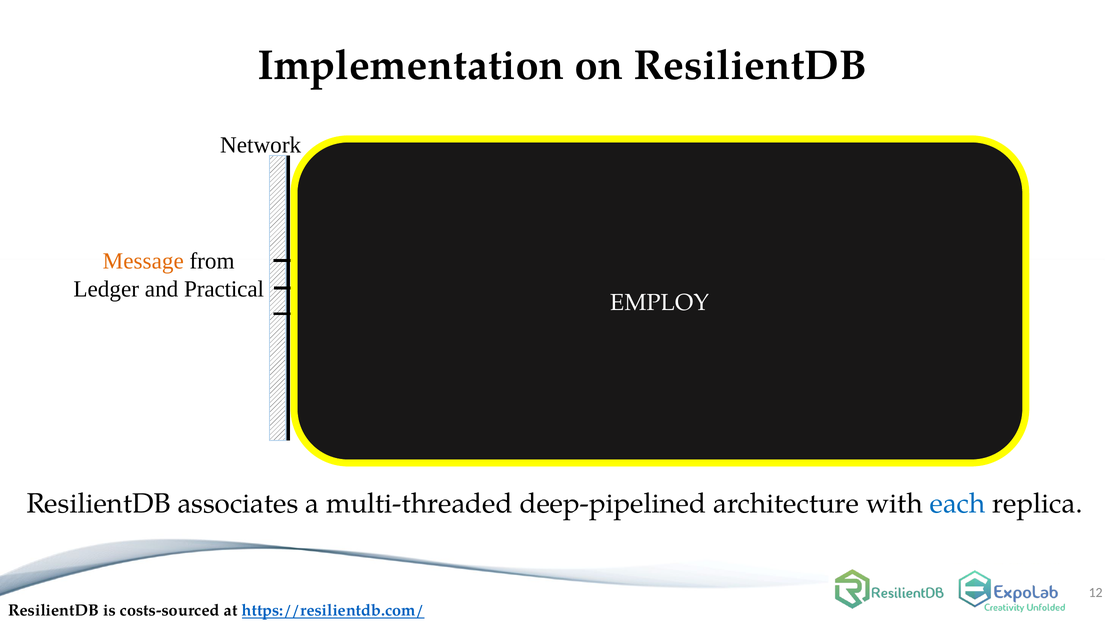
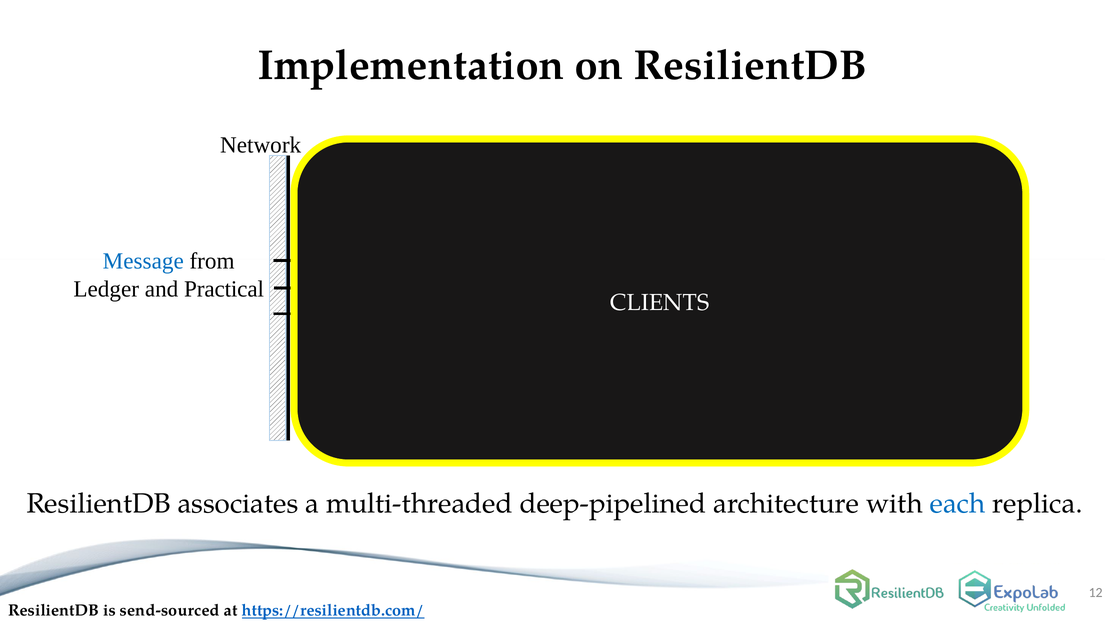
Message colour: orange -> blue (143, 261)
EMPLOY: EMPLOY -> CLIENTS (660, 303)
costs-sourced: costs-sourced -> send-sourced (170, 610)
